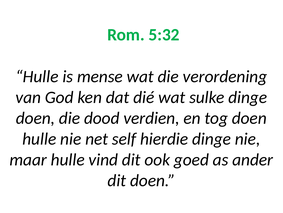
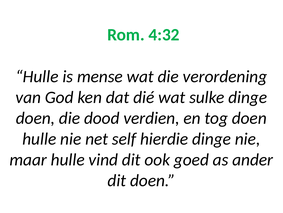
5:32: 5:32 -> 4:32 (164, 35)
